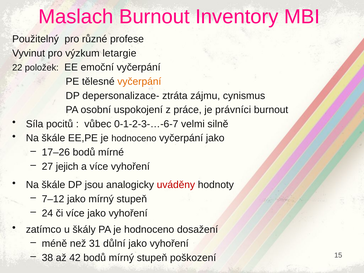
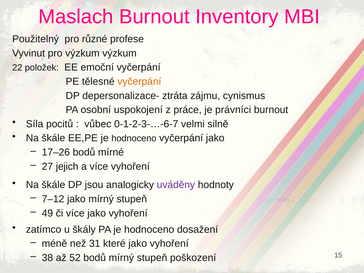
výzkum letargie: letargie -> výzkum (120, 53)
uváděny colour: red -> purple (176, 185)
24: 24 -> 49 (47, 213)
důlní: důlní -> které (114, 244)
42: 42 -> 52 (75, 258)
